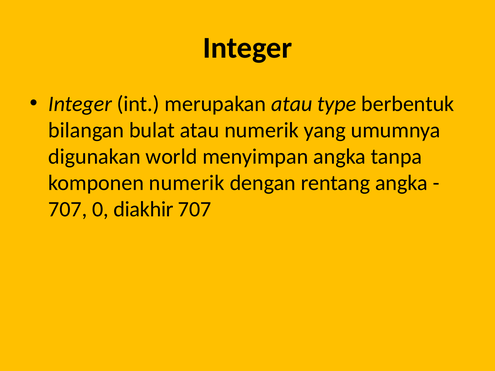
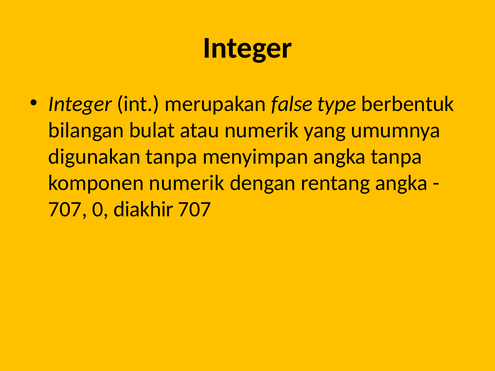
merupakan atau: atau -> false (292, 104)
digunakan world: world -> tanpa (171, 157)
